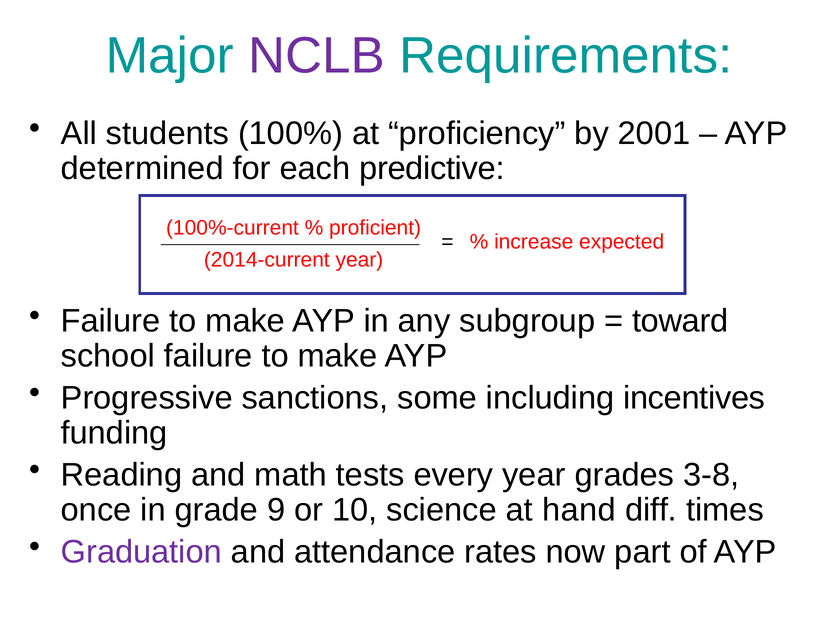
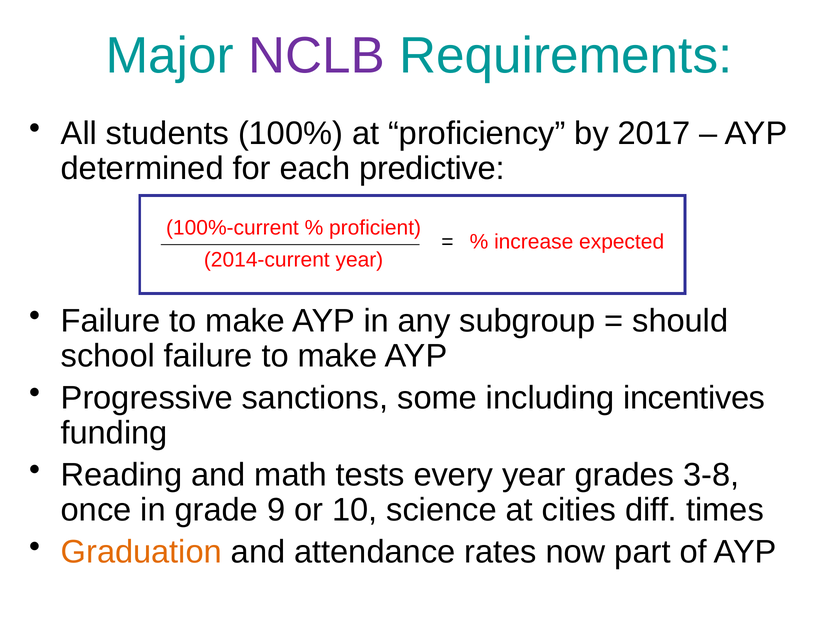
2001: 2001 -> 2017 (654, 134)
toward: toward -> should (680, 321)
hand: hand -> cities (579, 510)
Graduation colour: purple -> orange (141, 552)
